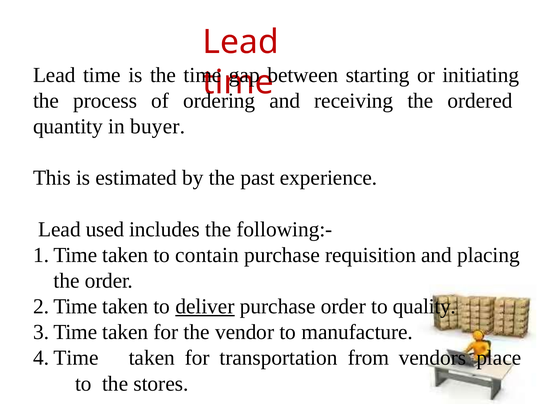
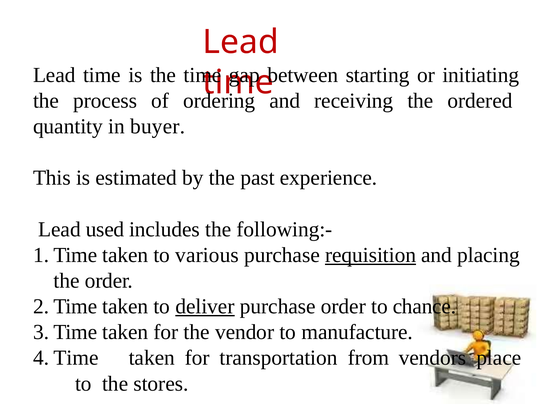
contain: contain -> various (207, 255)
requisition underline: none -> present (371, 255)
quality: quality -> chance (424, 306)
